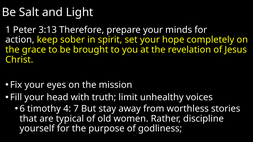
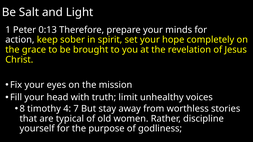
3:13: 3:13 -> 0:13 (48, 30)
6: 6 -> 8 (22, 109)
